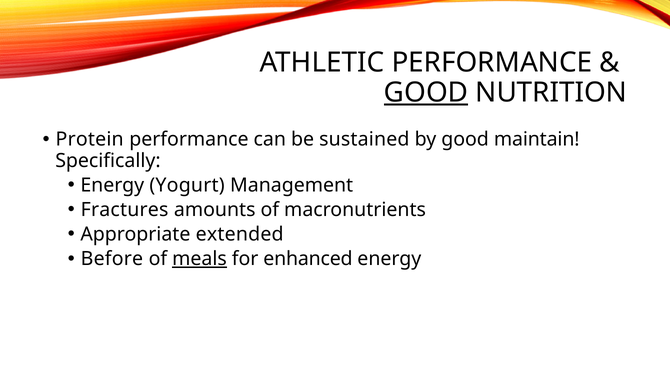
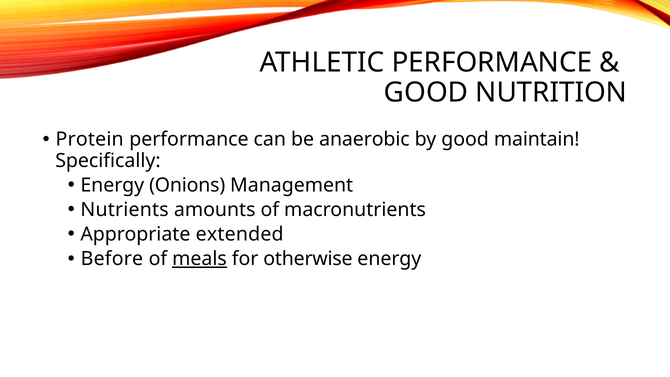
GOOD underline: present -> none (426, 92)
sustained: sustained -> anaerobic (364, 139)
Yogurt: Yogurt -> Onions (187, 185)
Fractures: Fractures -> Nutrients (125, 210)
enhanced: enhanced -> otherwise (308, 259)
